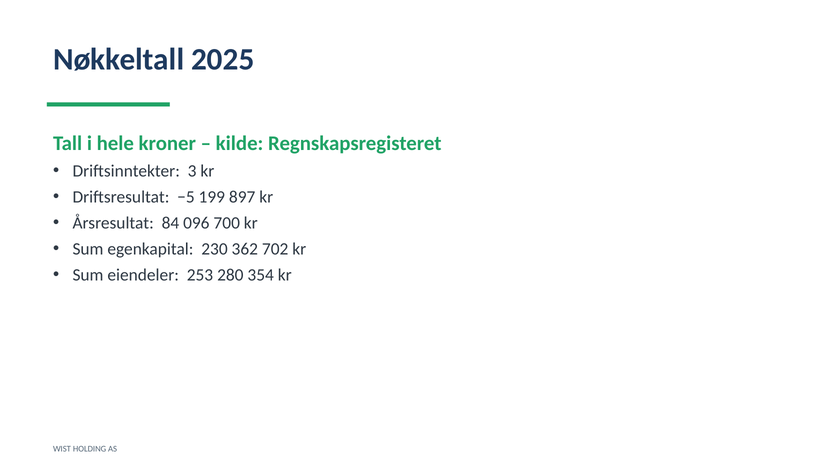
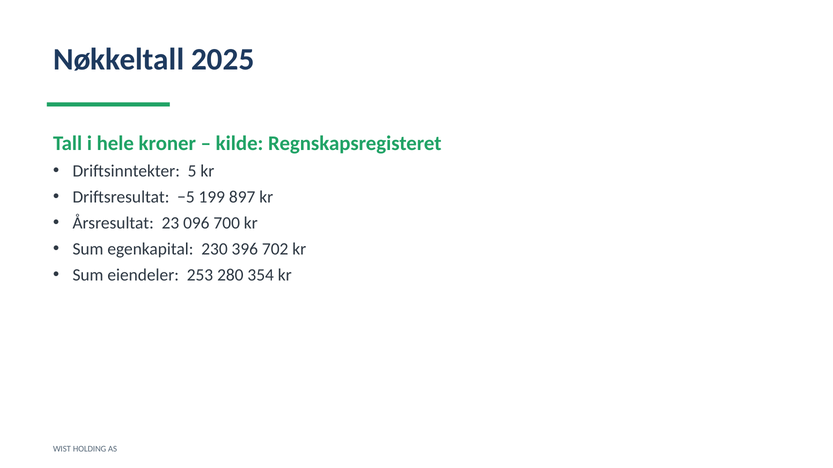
3: 3 -> 5 (192, 171)
84: 84 -> 23 (170, 223)
362: 362 -> 396 (245, 249)
